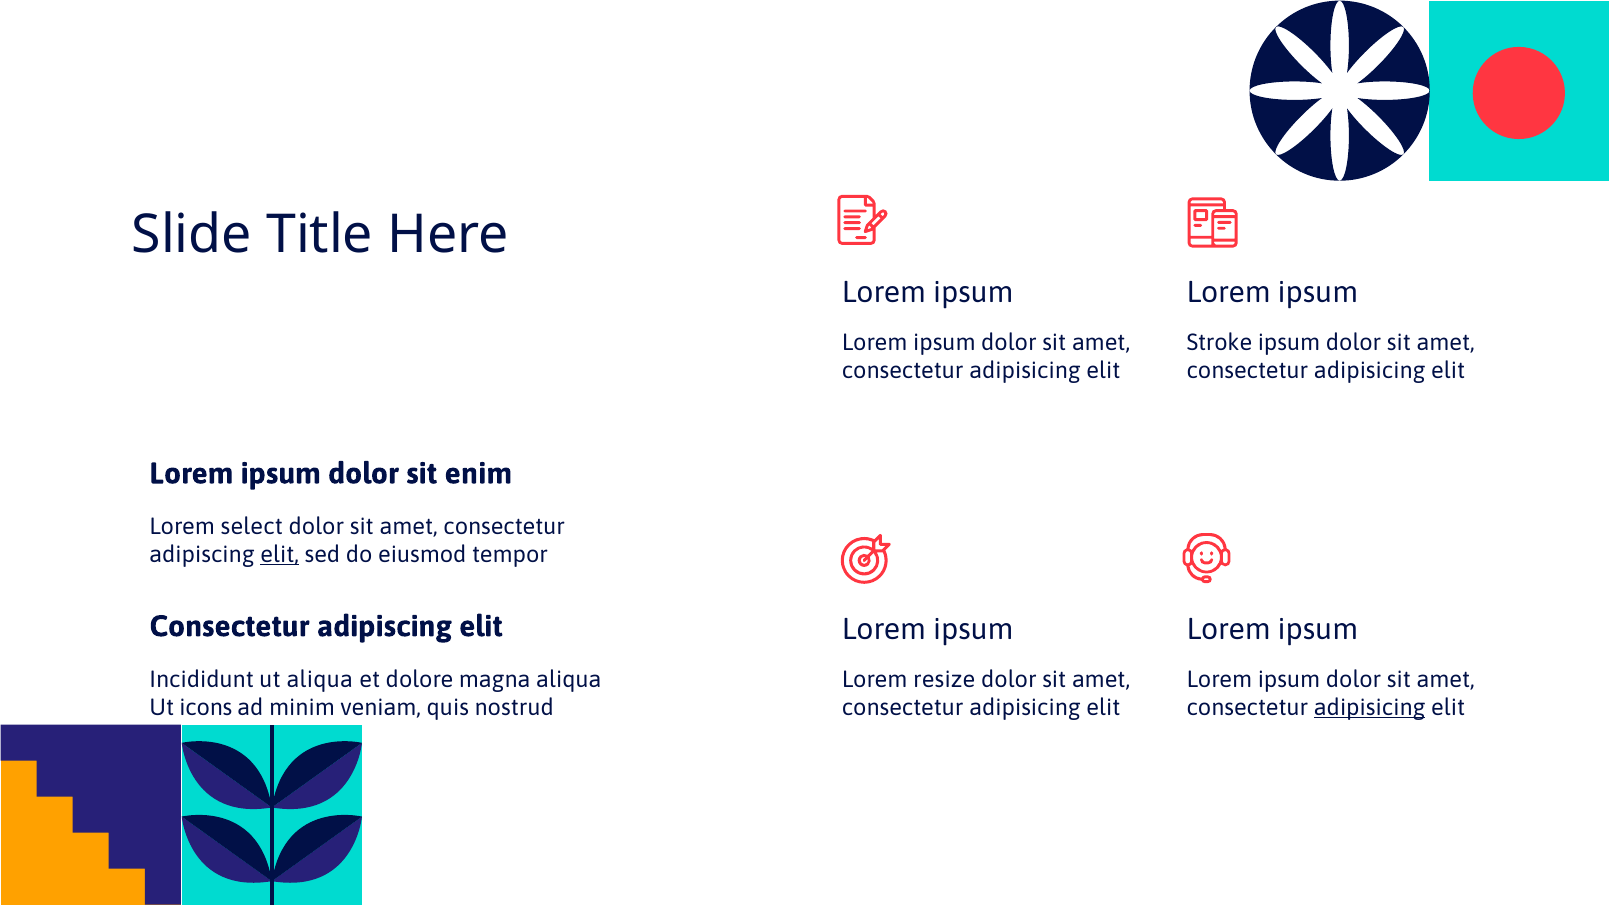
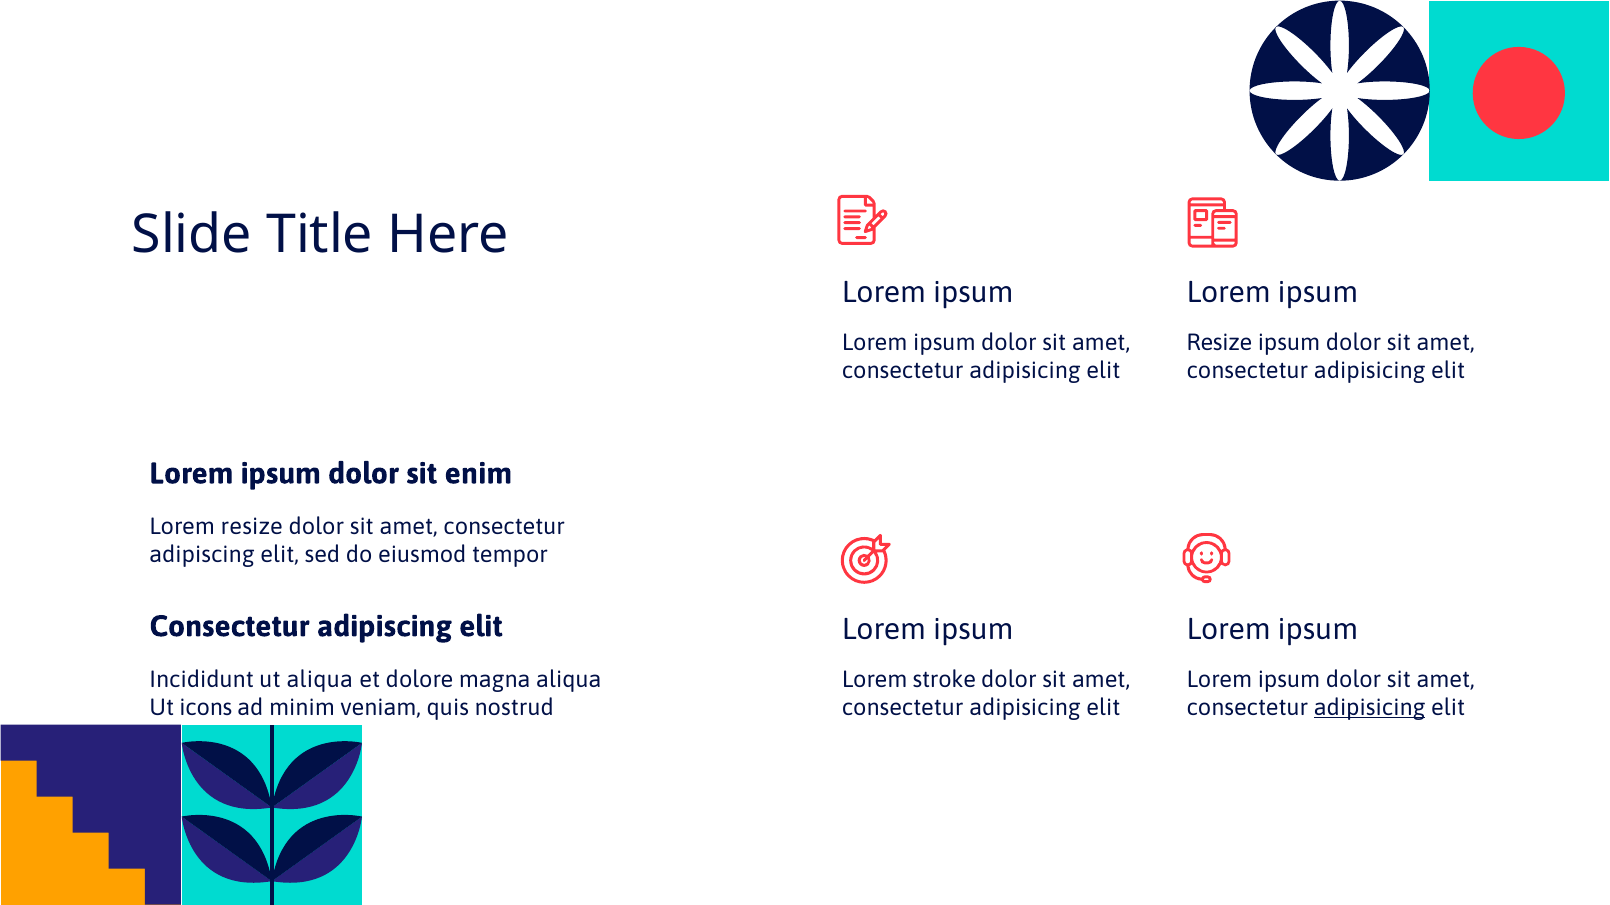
Stroke: Stroke -> Resize (1219, 343)
Lorem select: select -> resize (252, 527)
elit underline: present -> none (280, 555)
resize: resize -> stroke (944, 680)
